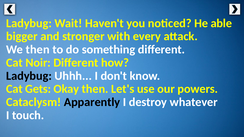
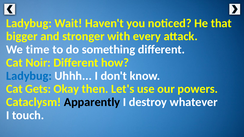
able: able -> that (221, 23)
We then: then -> time (38, 50)
Ladybug colour: black -> blue (29, 76)
